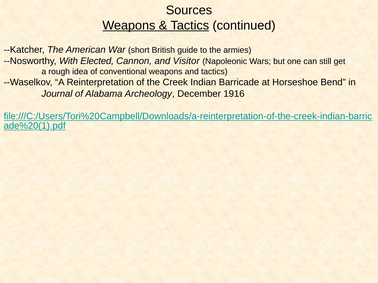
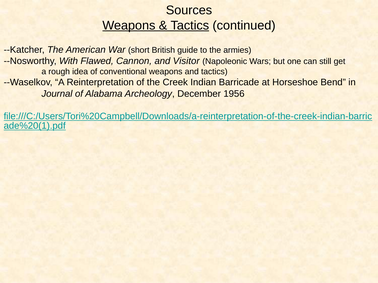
Elected: Elected -> Flawed (97, 61)
1916: 1916 -> 1956 (234, 94)
